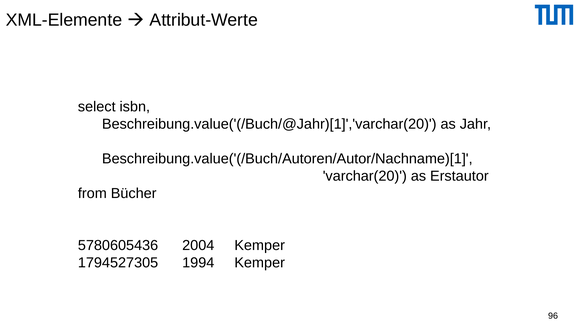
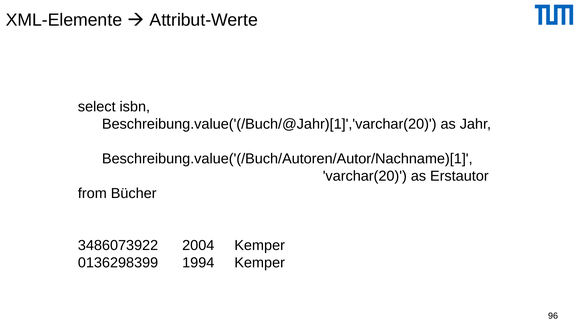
5780605436: 5780605436 -> 3486073922 (118, 246)
1794527305: 1794527305 -> 0136298399 (118, 263)
